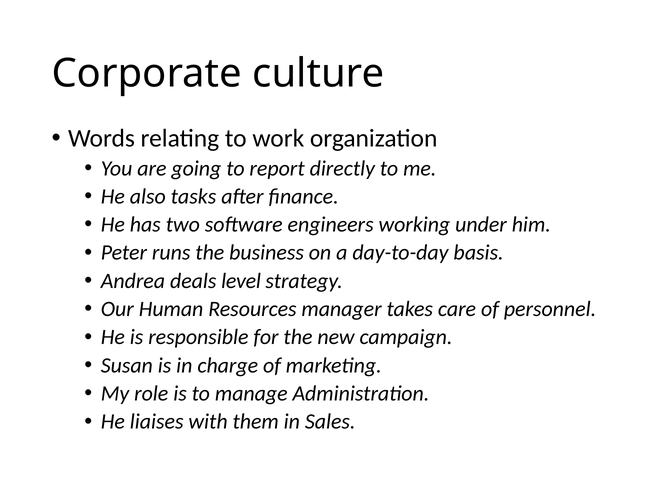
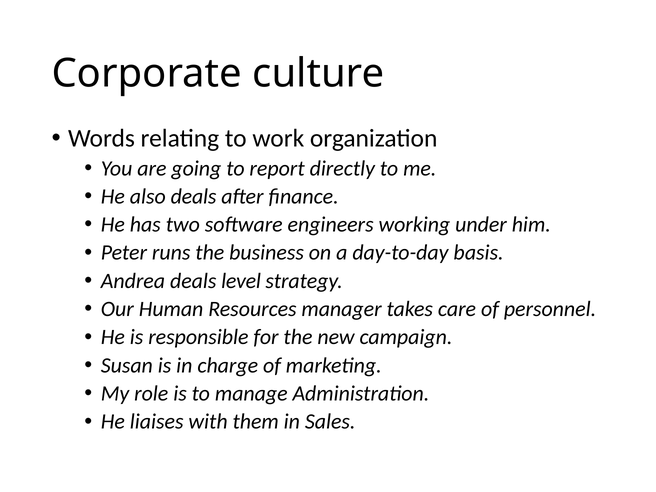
also tasks: tasks -> deals (194, 196)
